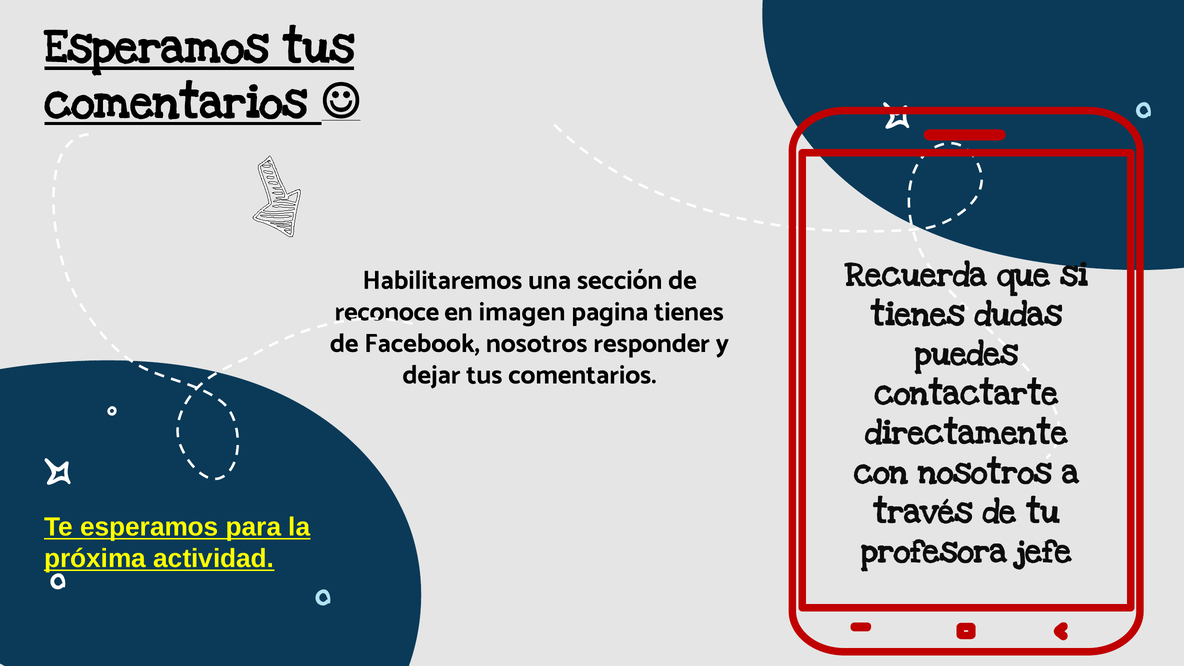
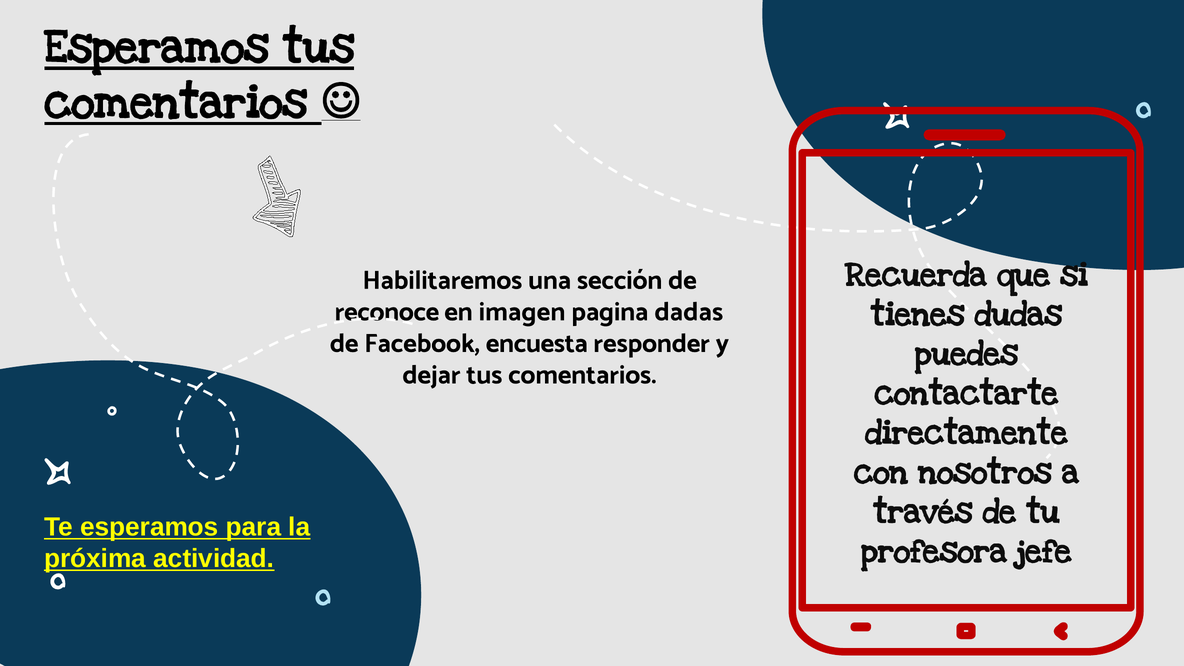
pagina tienes: tienes -> dadas (689, 312)
Facebook nosotros: nosotros -> encuesta (537, 343)
